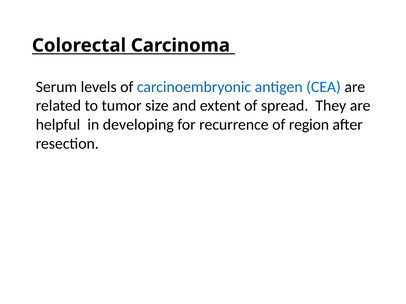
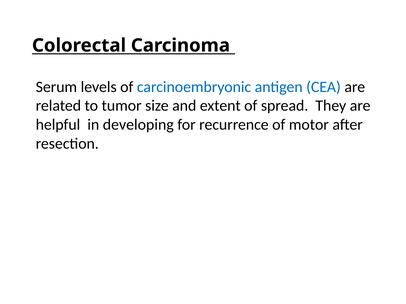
region: region -> motor (309, 125)
